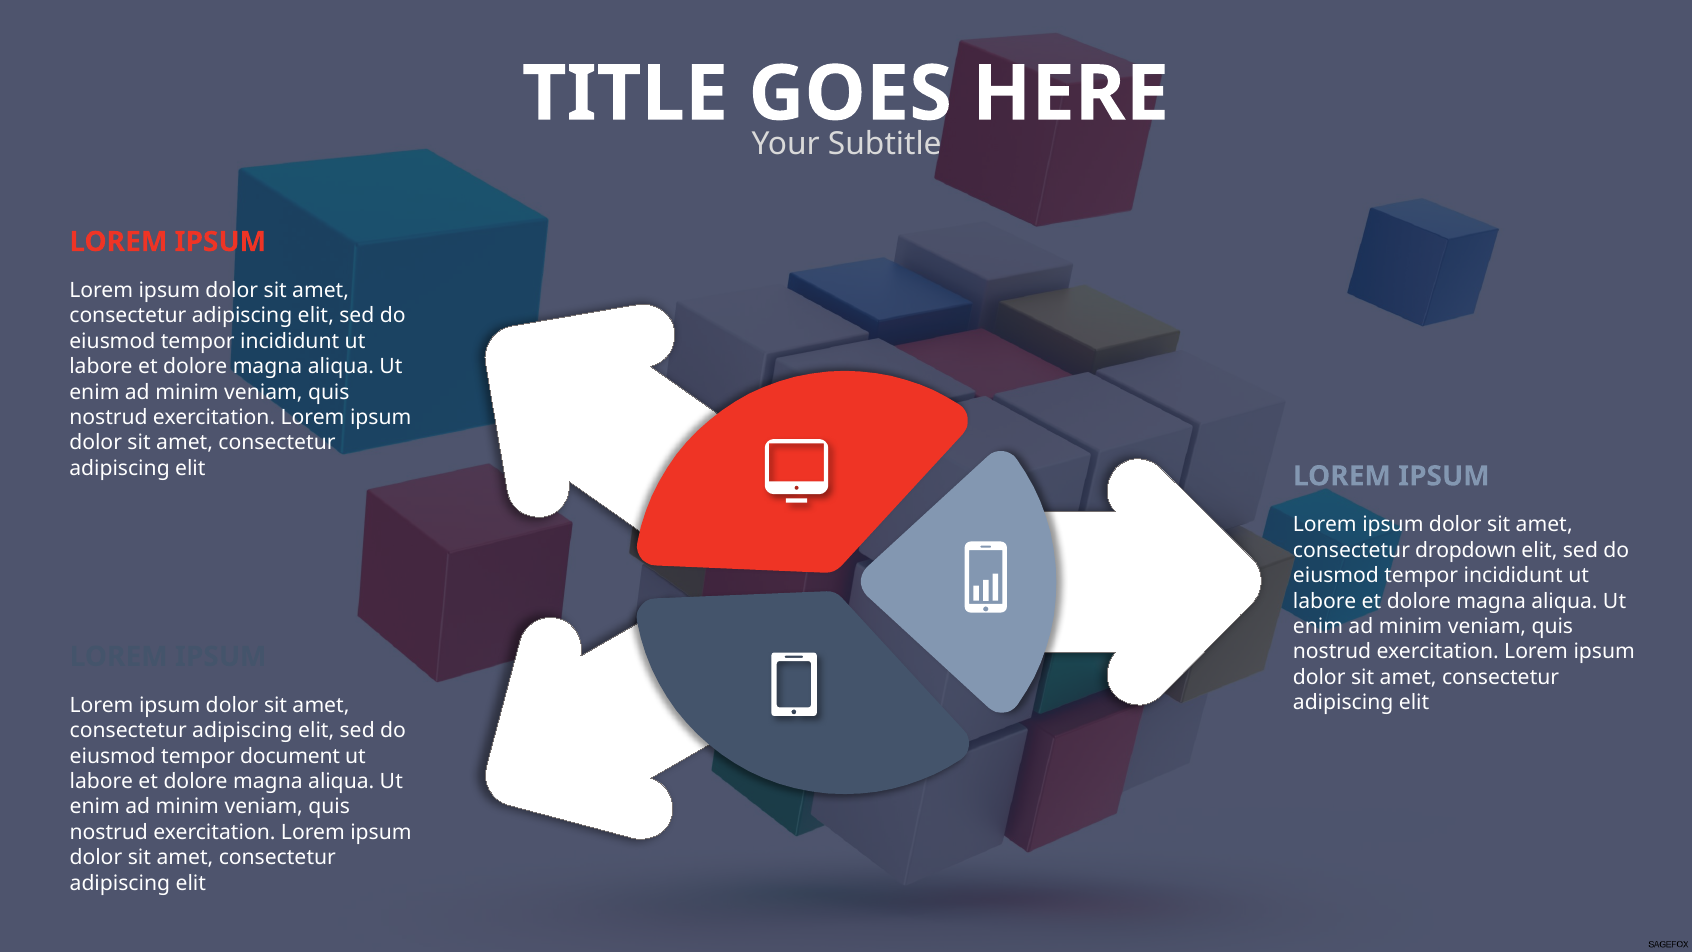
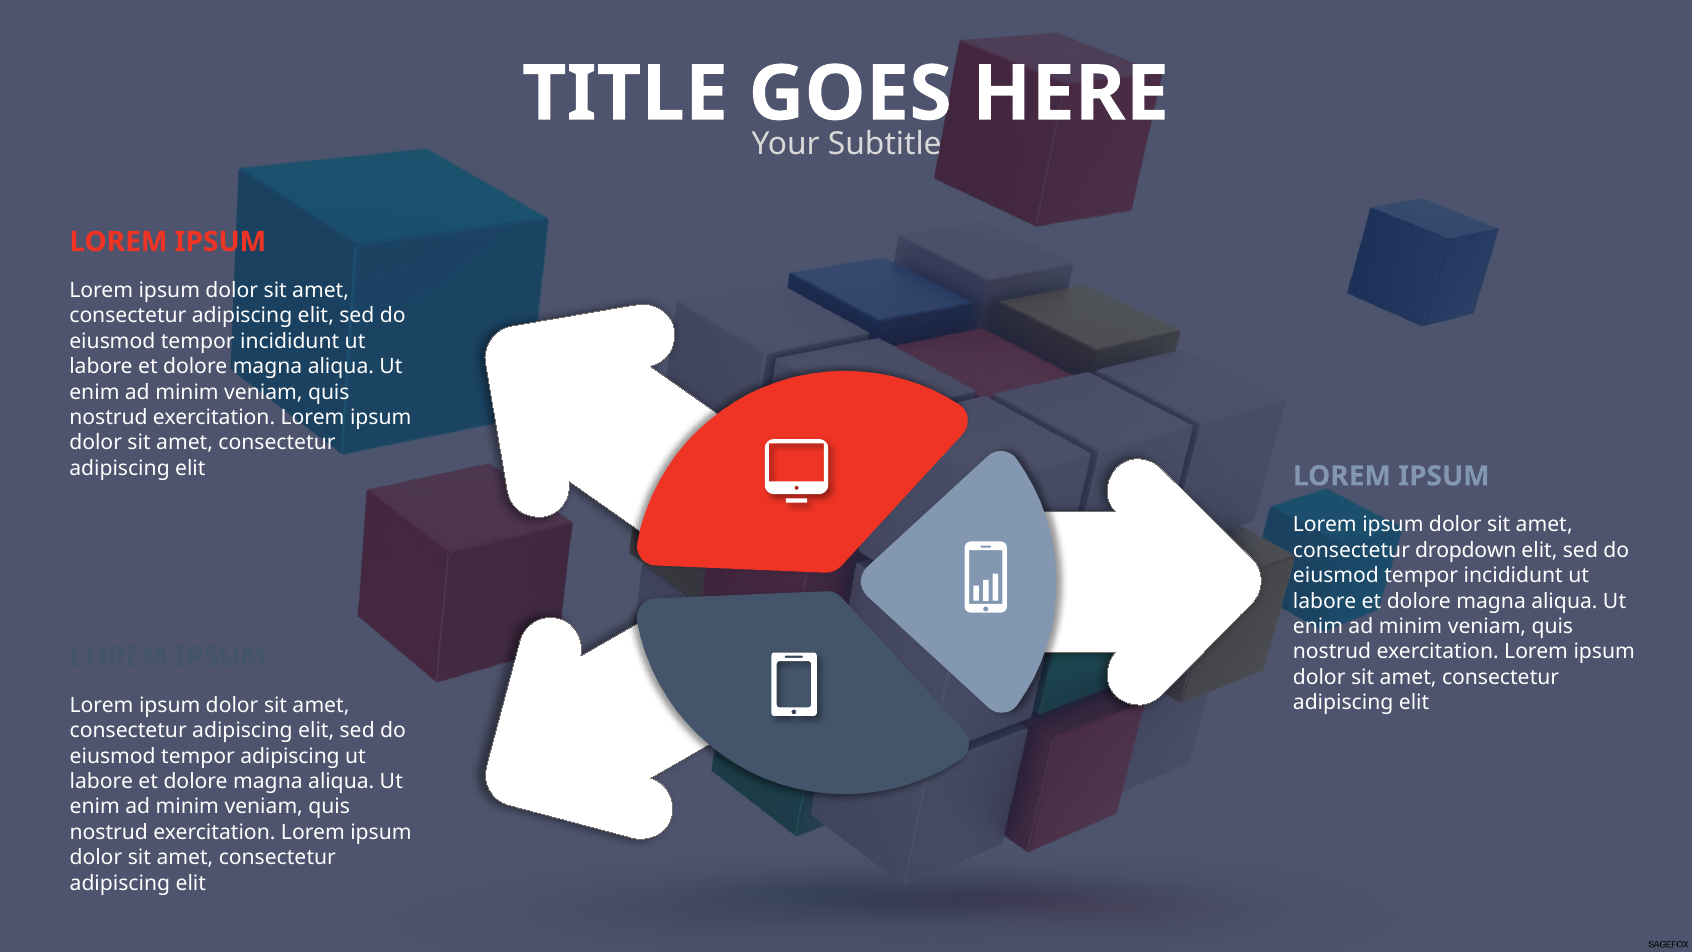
tempor document: document -> adipiscing (290, 756)
